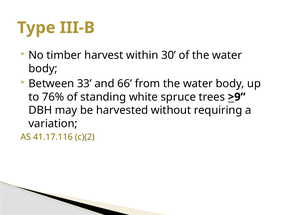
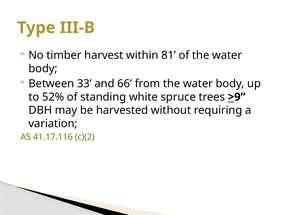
30: 30 -> 81 (169, 55)
76%: 76% -> 52% (53, 97)
